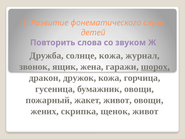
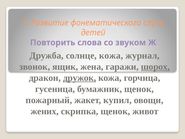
дружок underline: none -> present (80, 78)
бумажник овощи: овощи -> щенок (139, 89)
жакет живот: живот -> купил (117, 100)
